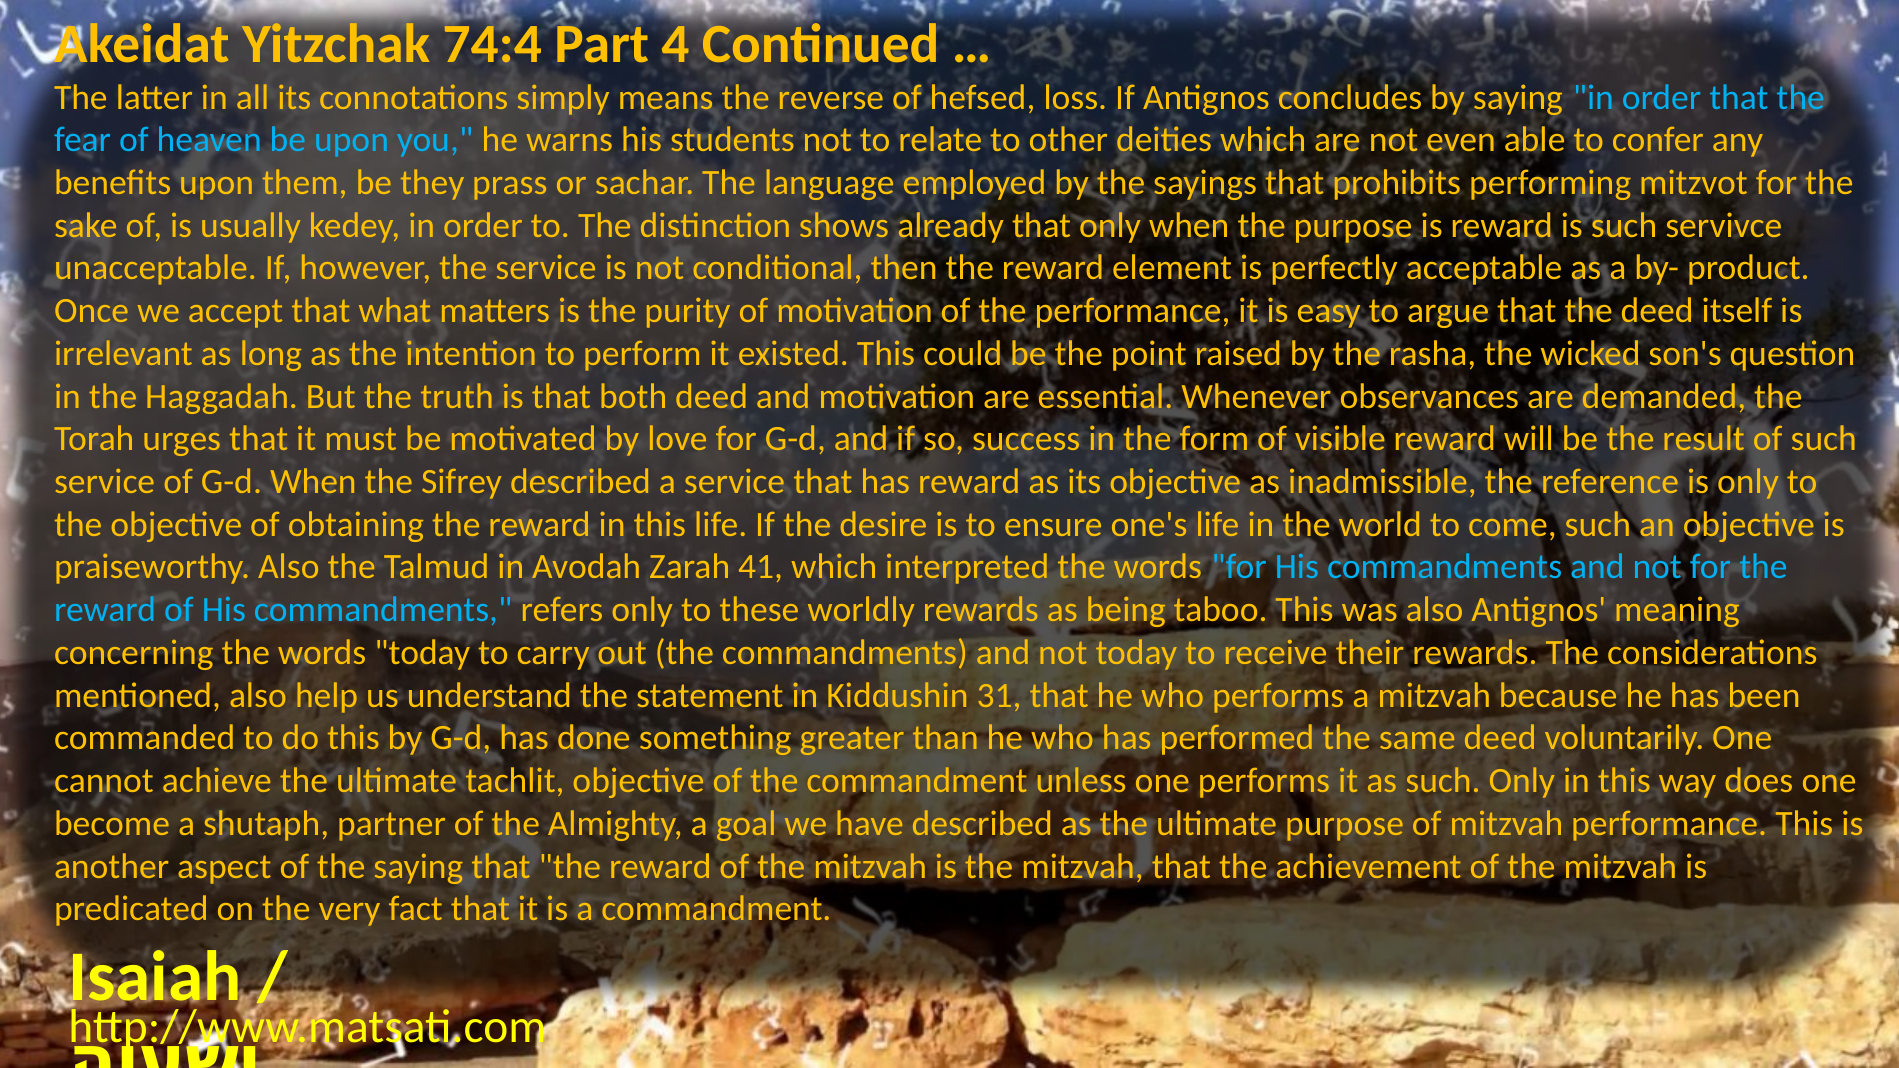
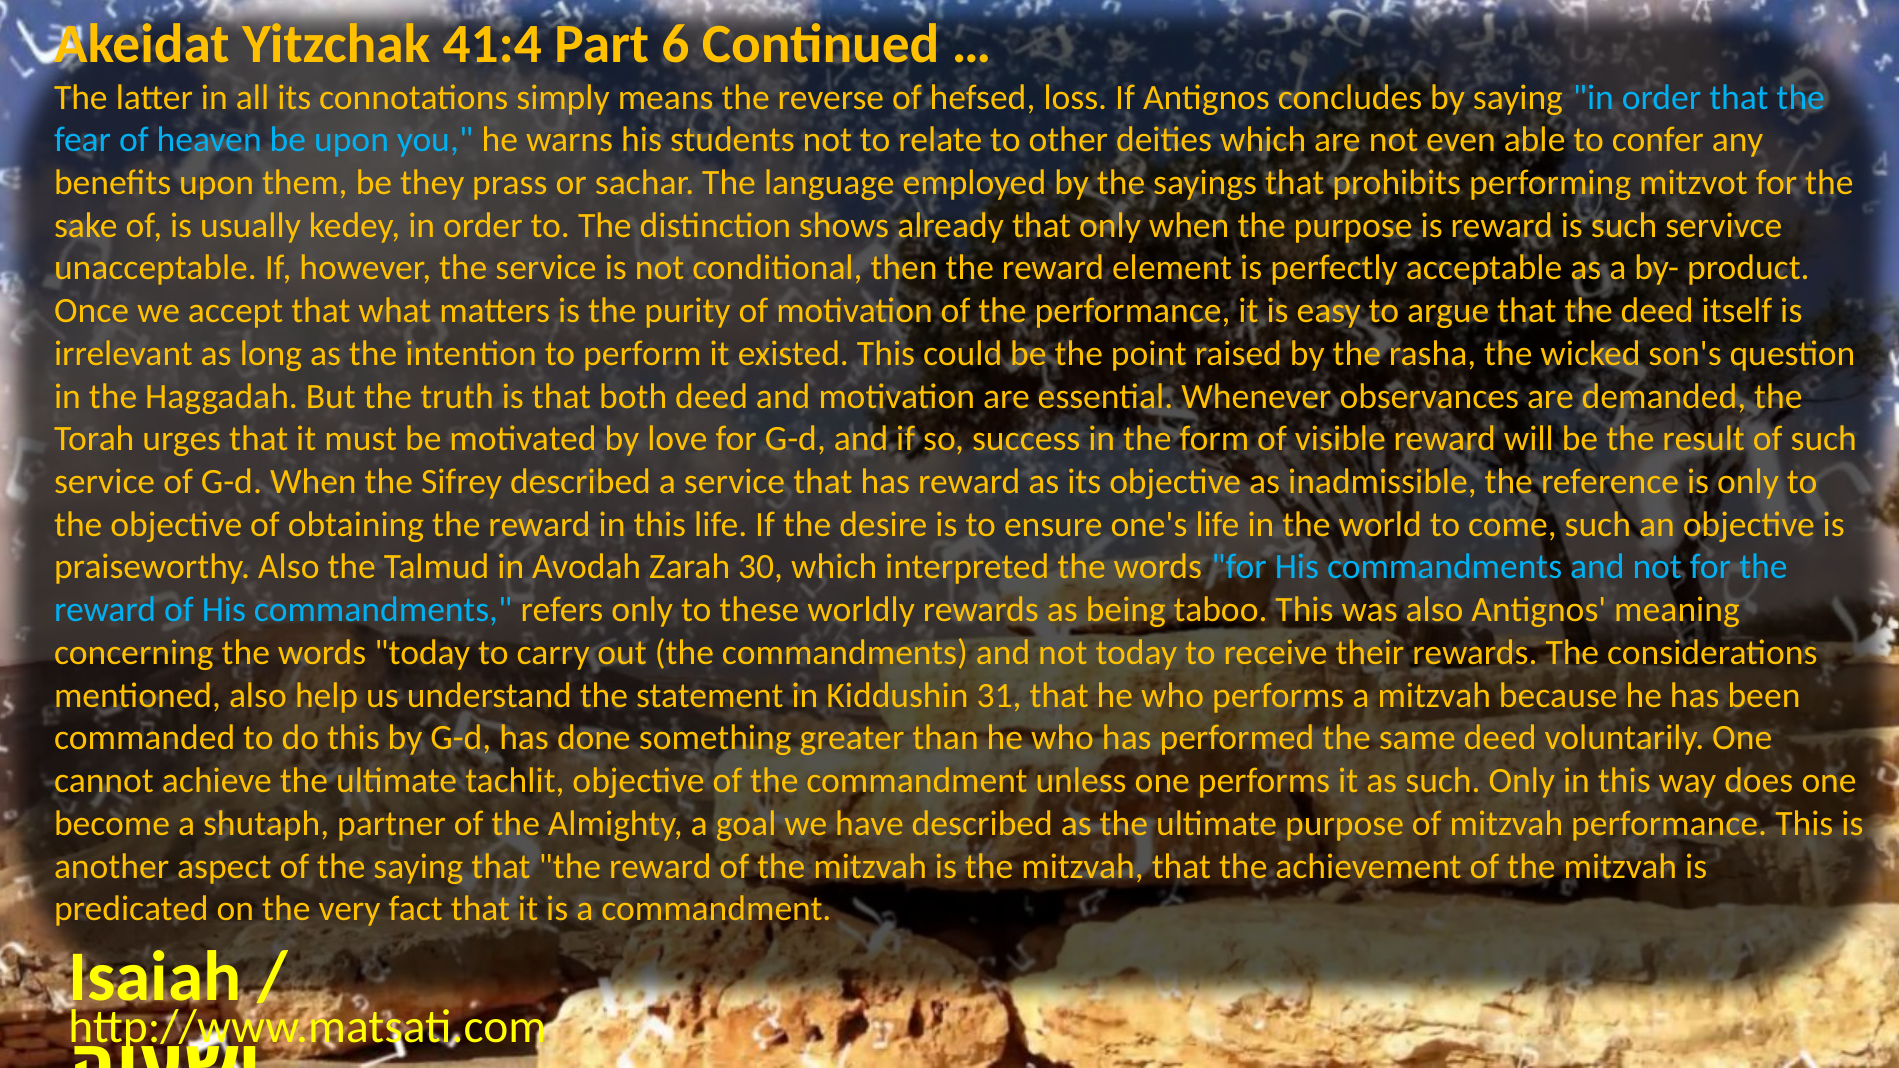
74:4: 74:4 -> 41:4 (492, 44)
4: 4 -> 6 (675, 44)
41: 41 -> 30 (761, 567)
